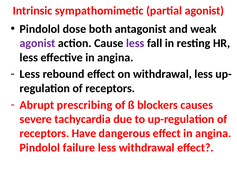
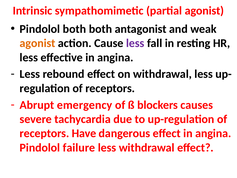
Pindolol dose: dose -> both (74, 29)
agonist colour: purple -> orange (37, 43)
prescribing: prescribing -> emergency (85, 105)
